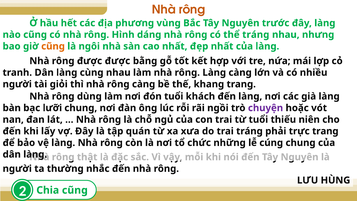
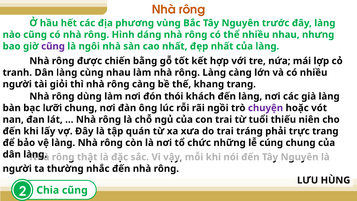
thể tráng: tráng -> nhiều (256, 35)
cũng colour: orange -> purple (53, 46)
được được: được -> chiến (118, 61)
đón tuổi: tuổi -> thói (174, 96)
